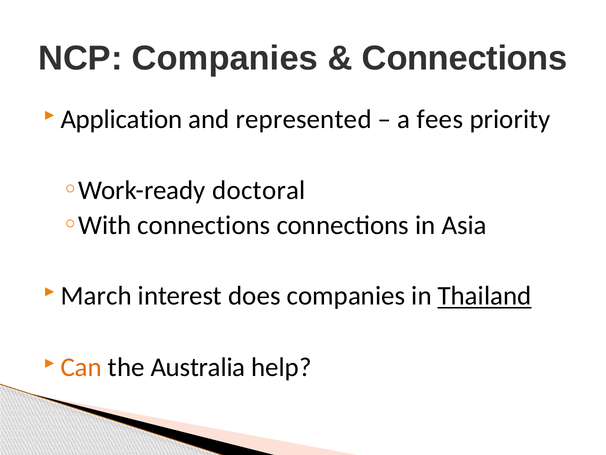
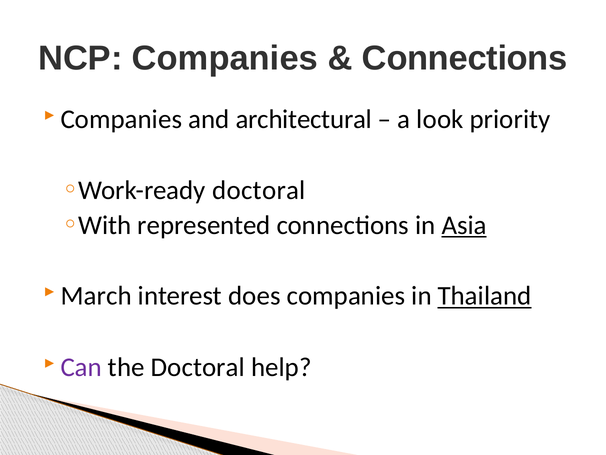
Application: Application -> Companies (121, 119)
represented: represented -> architectural (304, 119)
fees: fees -> look (440, 119)
connections: connections -> represented (204, 225)
Asia underline: none -> present (464, 225)
Can colour: orange -> purple (81, 367)
the Australia: Australia -> Doctoral (198, 367)
